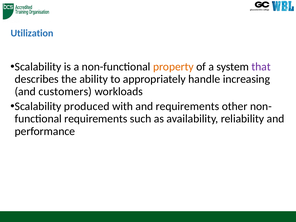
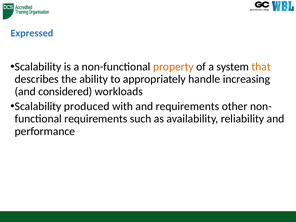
Utilization: Utilization -> Expressed (32, 33)
that colour: purple -> orange (261, 67)
customers: customers -> considered (65, 92)
